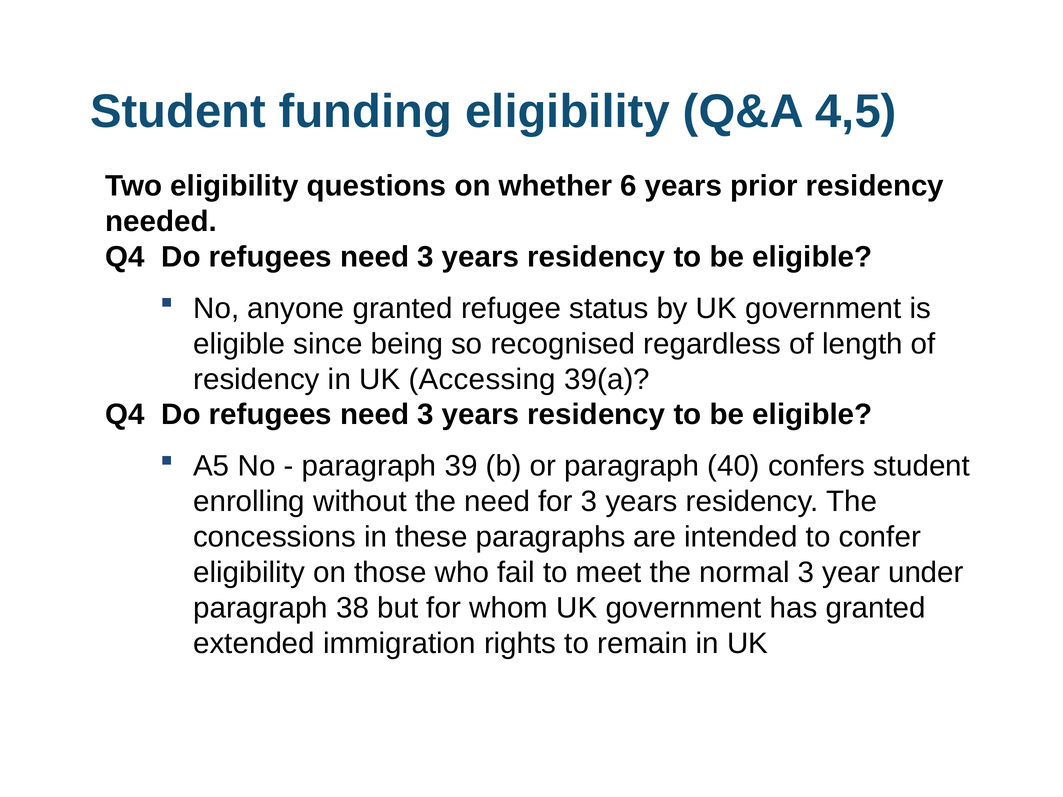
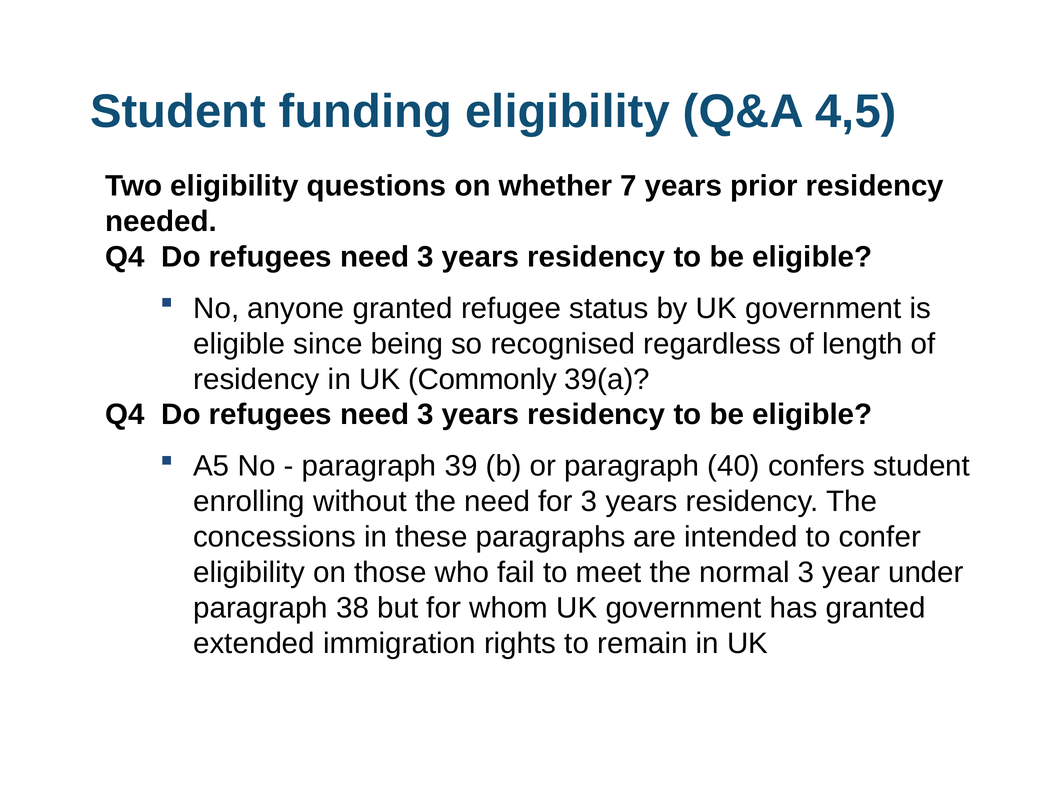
6: 6 -> 7 (629, 186)
Accessing: Accessing -> Commonly (482, 379)
